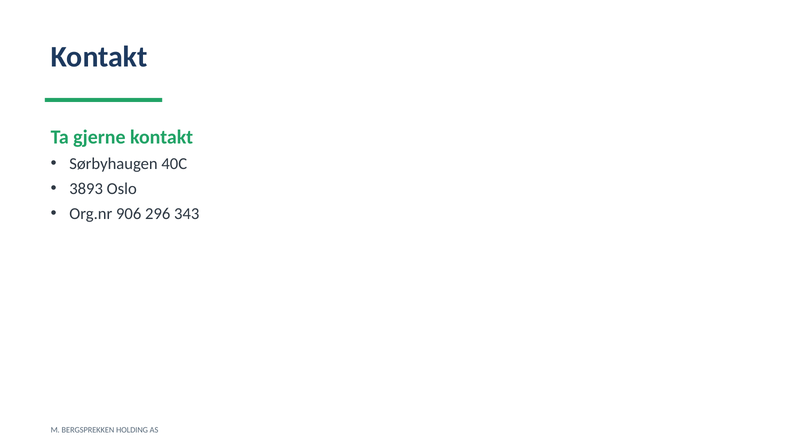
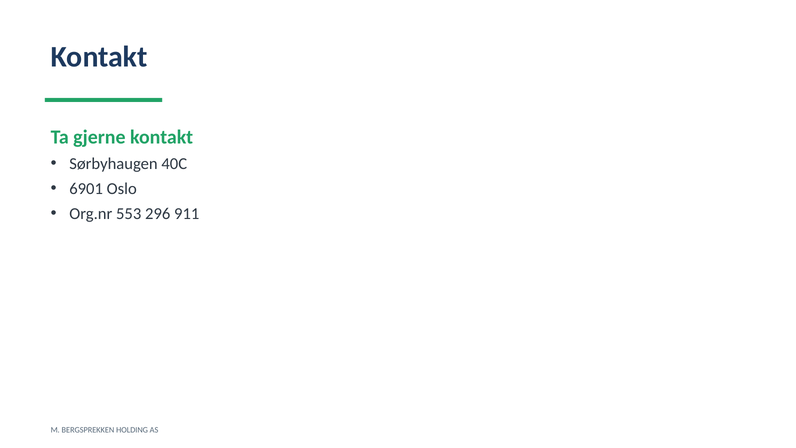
3893: 3893 -> 6901 (86, 189)
906: 906 -> 553 (129, 213)
343: 343 -> 911 (187, 213)
